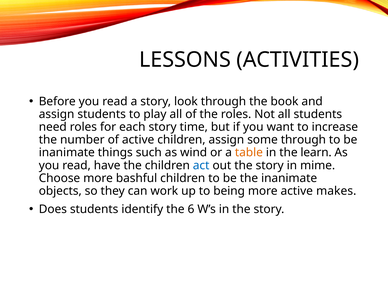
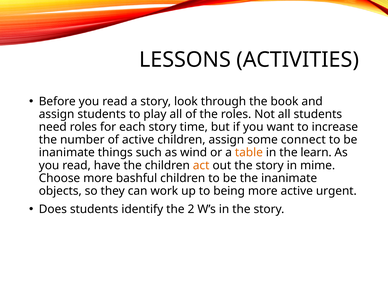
some through: through -> connect (303, 140)
act colour: blue -> orange (201, 165)
makes: makes -> urgent (336, 191)
6: 6 -> 2 (191, 209)
